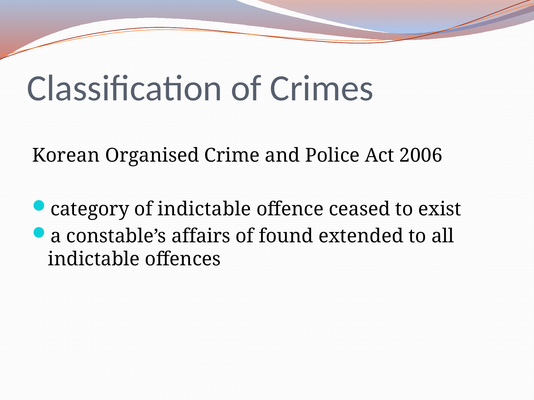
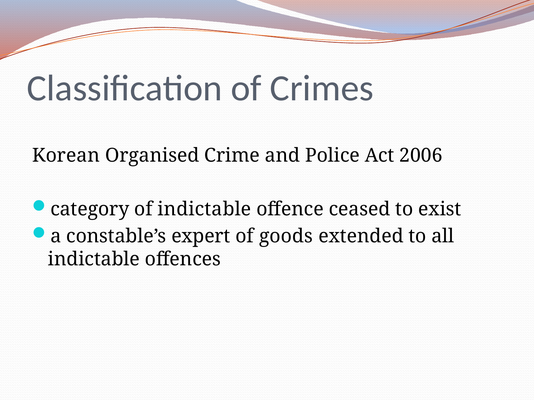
affairs: affairs -> expert (201, 236)
found: found -> goods (286, 236)
